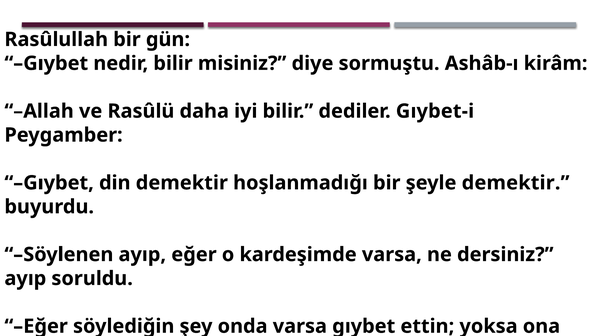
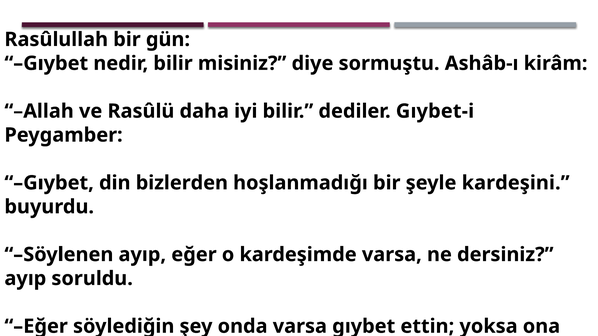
din demektir: demektir -> bizlerden (182, 183)
şeyle demektir: demektir -> kardeşini (516, 183)
